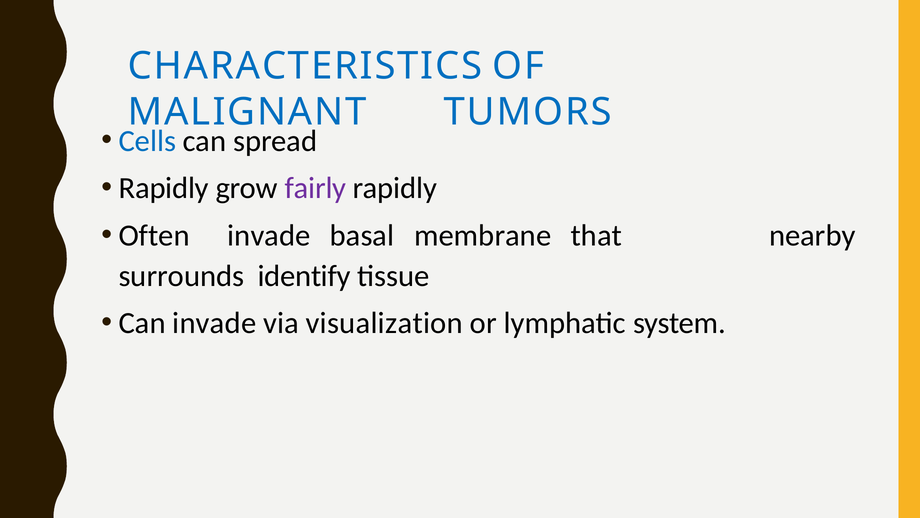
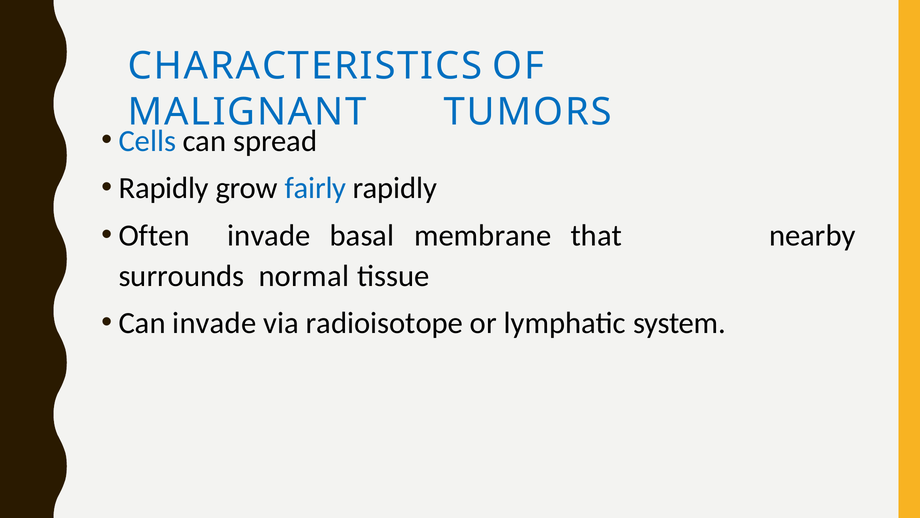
fairly colour: purple -> blue (315, 188)
identify: identify -> normal (304, 276)
visualization: visualization -> radioisotope (384, 323)
